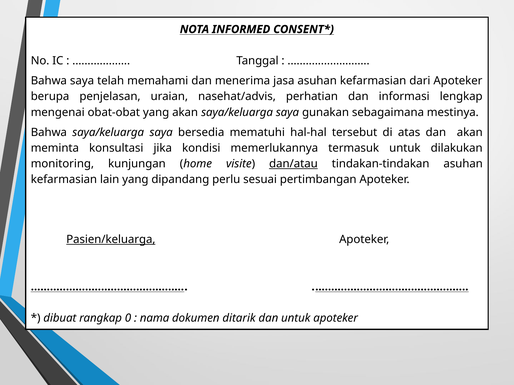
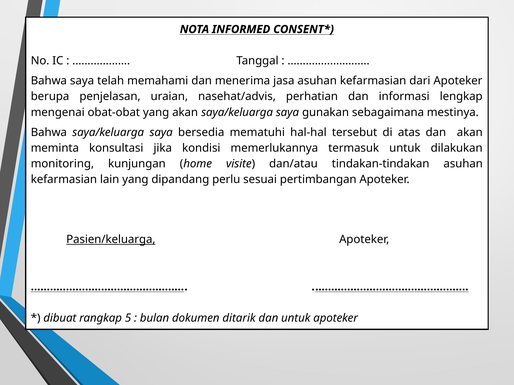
dan/atau underline: present -> none (293, 164)
0: 0 -> 5 (128, 318)
nama: nama -> bulan (155, 318)
